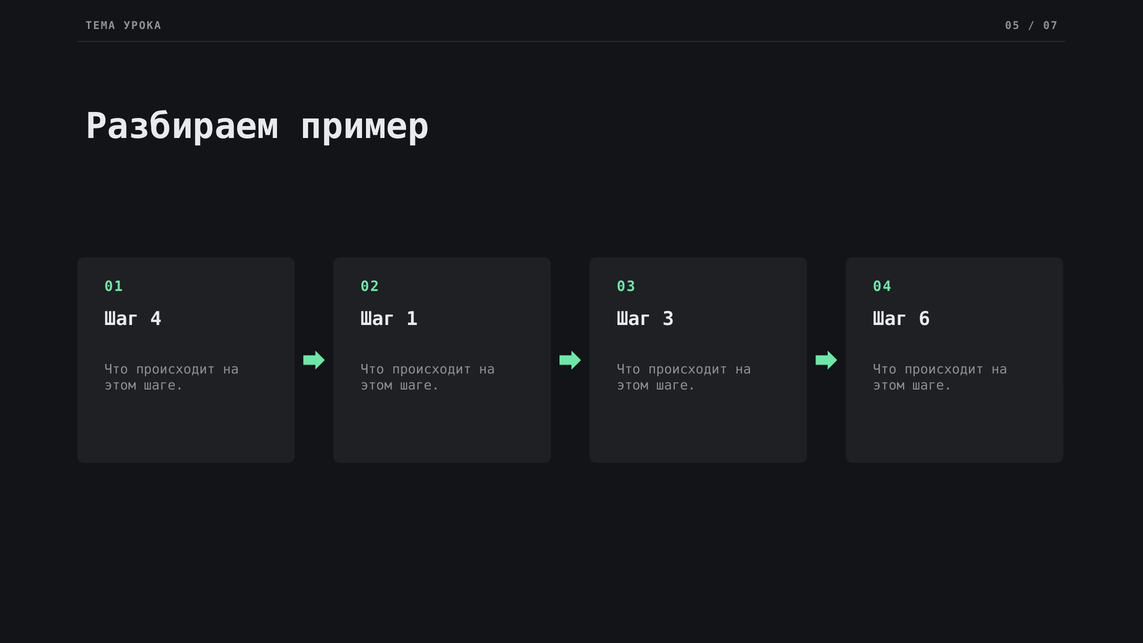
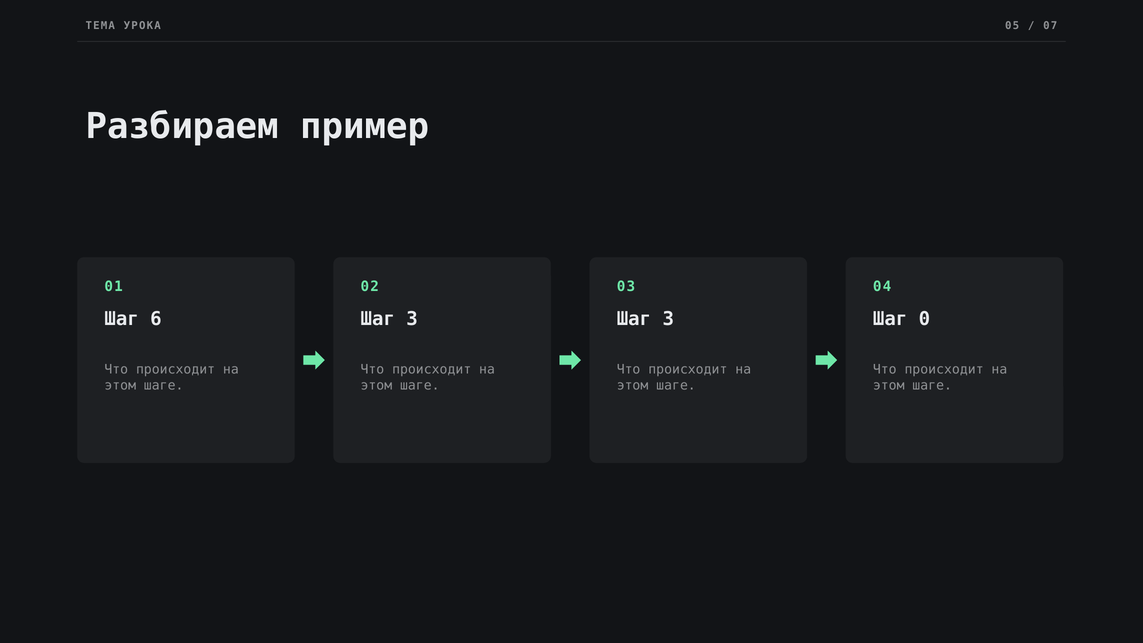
4: 4 -> 6 (156, 319)
1: 1 -> 3 (412, 319)
6: 6 -> 0 (924, 319)
